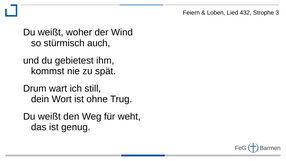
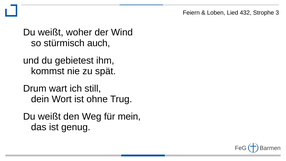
weht: weht -> mein (129, 116)
